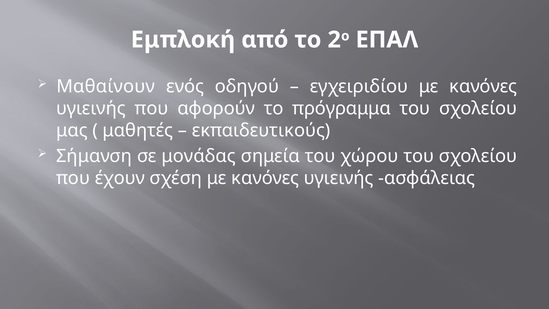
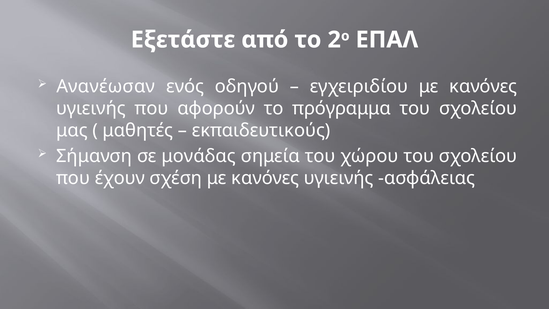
Εμπλοκή: Εμπλοκή -> Εξετάστε (183, 40)
Μαθαίνουν: Μαθαίνουν -> Ανανέωσαν (106, 86)
